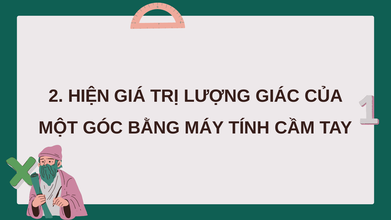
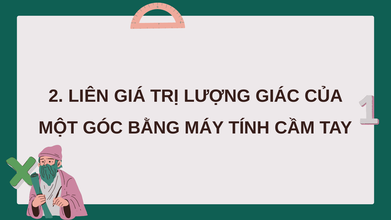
HIỆN: HIỆN -> LIÊN (89, 96)
